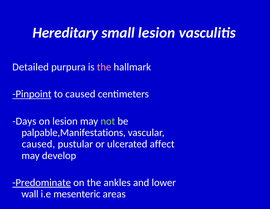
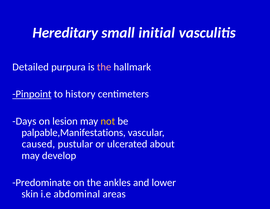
small lesion: lesion -> initial (157, 33)
to caused: caused -> history (80, 94)
not colour: light green -> yellow (108, 121)
affect: affect -> about (162, 144)
Predominate underline: present -> none (42, 182)
wall: wall -> skin (30, 194)
mesenteric: mesenteric -> abdominal (77, 194)
